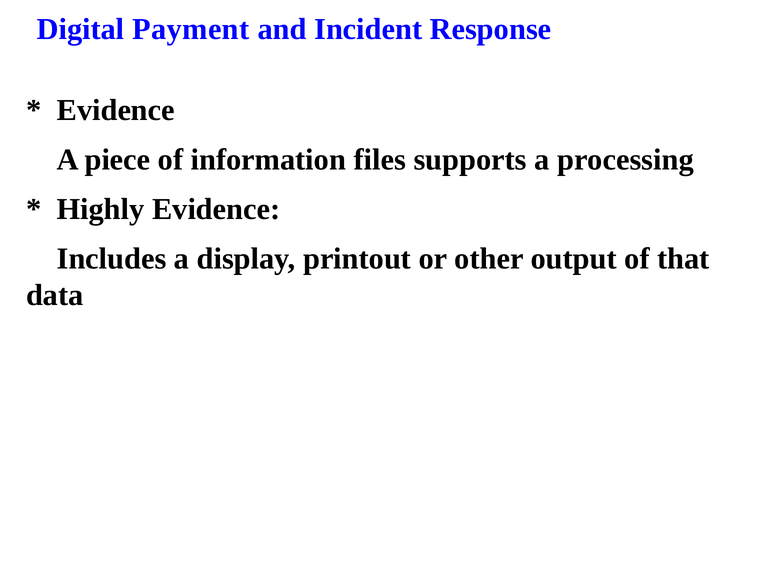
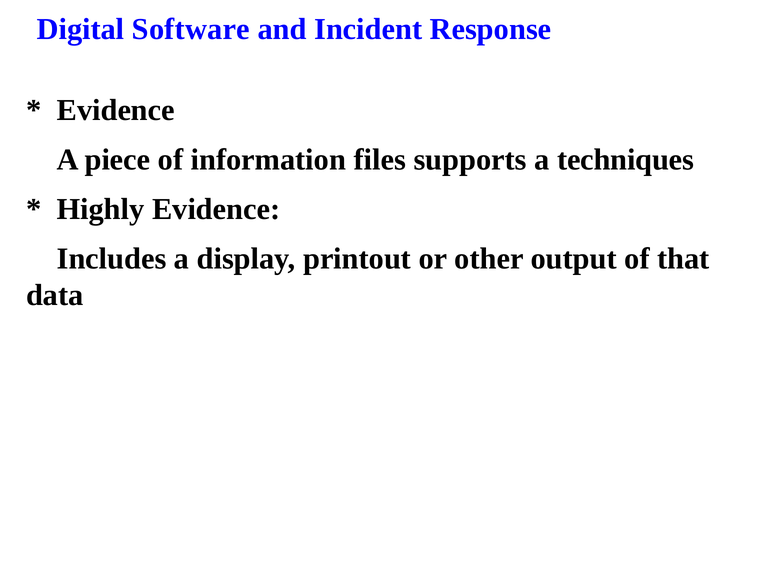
Payment: Payment -> Software (191, 29)
processing: processing -> techniques (626, 160)
